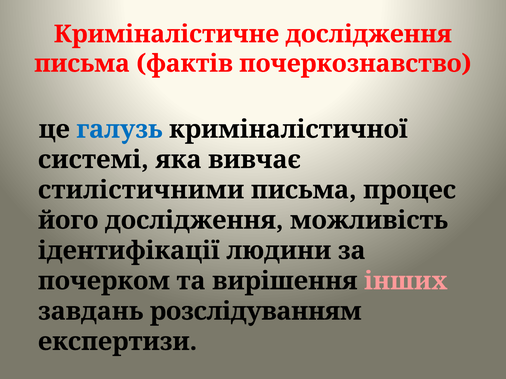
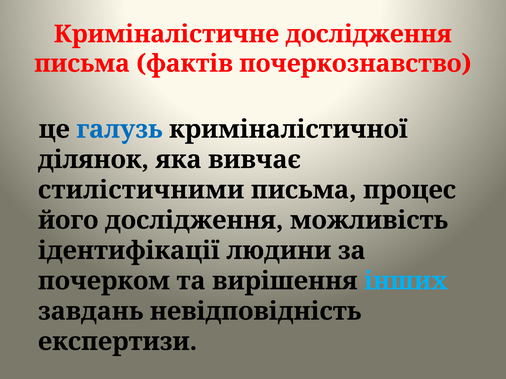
системі: системі -> ділянок (93, 160)
інших colour: pink -> light blue (406, 281)
розслідуванням: розслідуванням -> невідповідність (256, 312)
